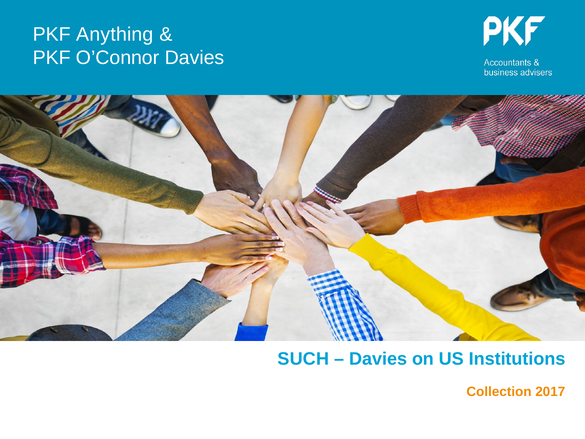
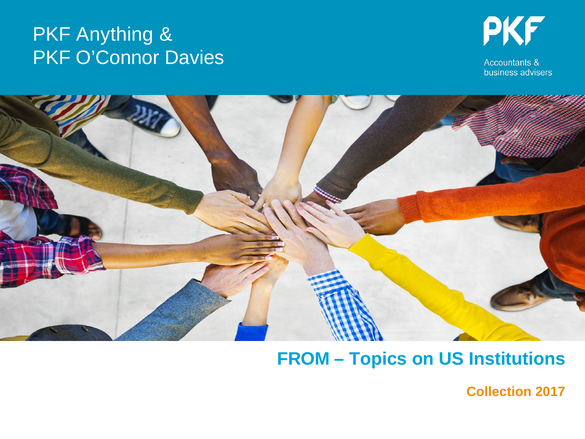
SUCH: SUCH -> FROM (303, 359)
Davies: Davies -> Topics (378, 359)
